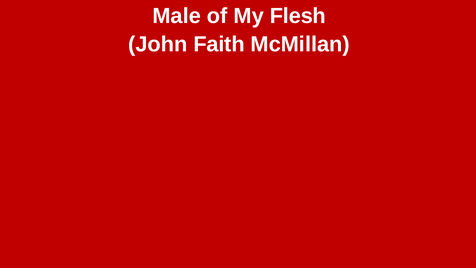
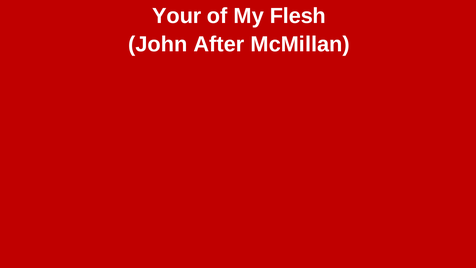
Male: Male -> Your (177, 16)
Faith: Faith -> After (219, 44)
